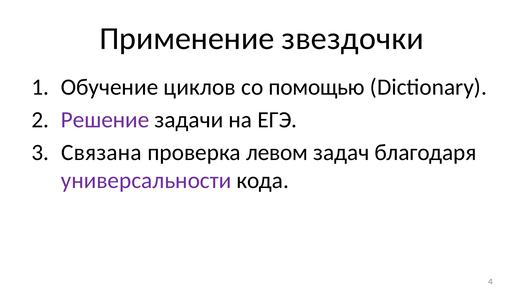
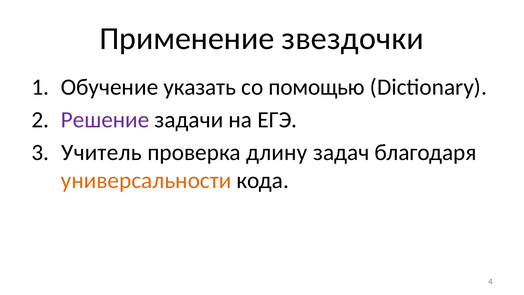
циклов: циклов -> указать (200, 87)
Связана: Связана -> Учитель (101, 152)
левом: левом -> длину (277, 152)
универсальности colour: purple -> orange (146, 180)
